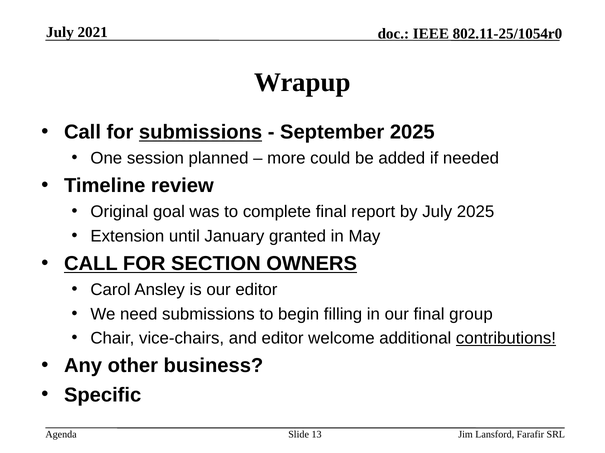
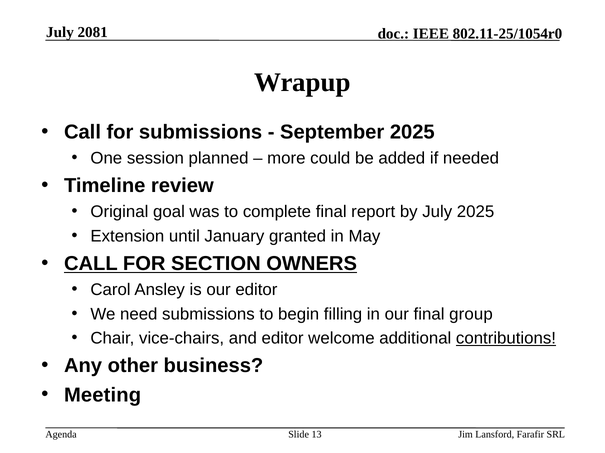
2021: 2021 -> 2081 (93, 32)
submissions underline: present -> none (201, 132)
Specific: Specific -> Meeting (103, 396)
